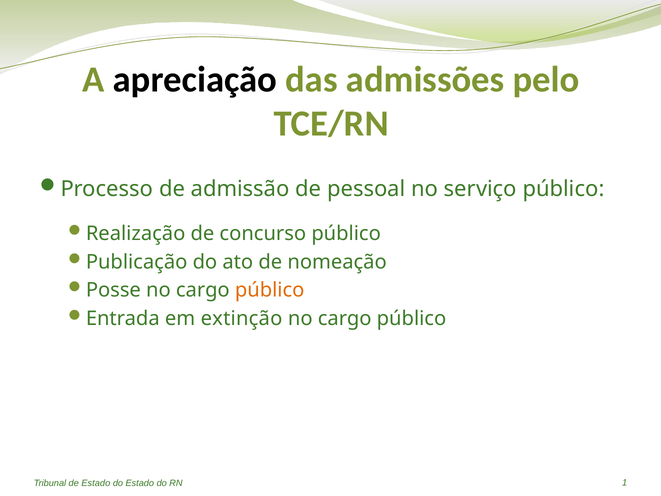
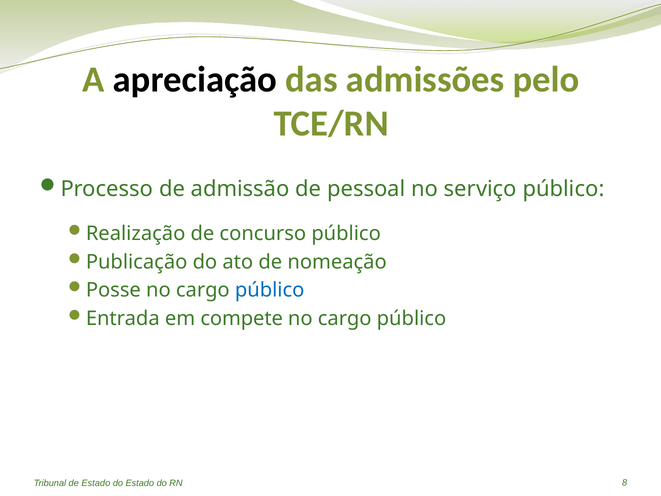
público colour: orange -> blue (270, 290)
extinção: extinção -> compete (242, 318)
1: 1 -> 8 (625, 482)
